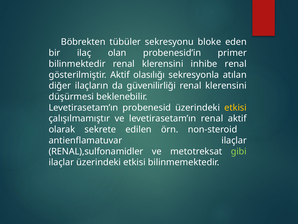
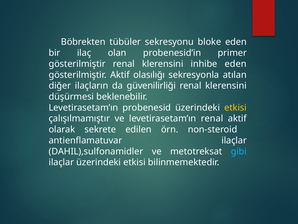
bilinmektedir: bilinmektedir -> gösterilmiştir (77, 64)
inhibe renal: renal -> eden (236, 64)
RENAL),sulfonamidler: RENAL),sulfonamidler -> DAHIL),sulfonamidler (96, 151)
gibi colour: light green -> light blue (239, 151)
